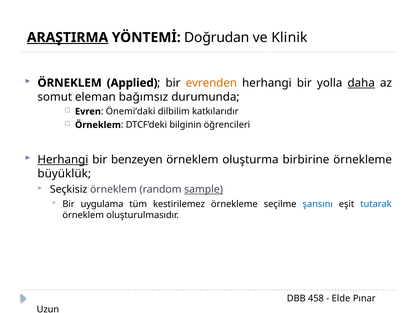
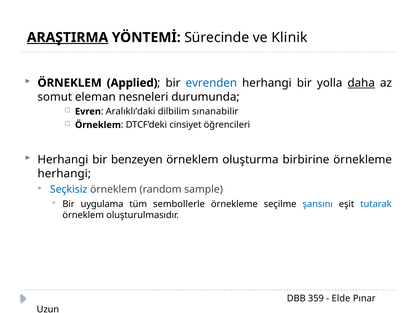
Doğrudan: Doğrudan -> Sürecinde (217, 37)
evrenden colour: orange -> blue (211, 83)
bağımsız: bağımsız -> nesneleri (144, 97)
Önemi’daki: Önemi’daki -> Aralıklı’daki (131, 111)
katkılarıdır: katkılarıdır -> sınanabilir (215, 111)
bilginin: bilginin -> cinsiyet (185, 125)
Herhangi underline: present -> none (63, 159)
büyüklük: büyüklük -> herhangi (64, 173)
Seçkisiz colour: black -> blue (69, 189)
sample underline: present -> none (204, 189)
kestirilemez: kestirilemez -> sembollerle (179, 204)
458: 458 -> 359 (316, 298)
